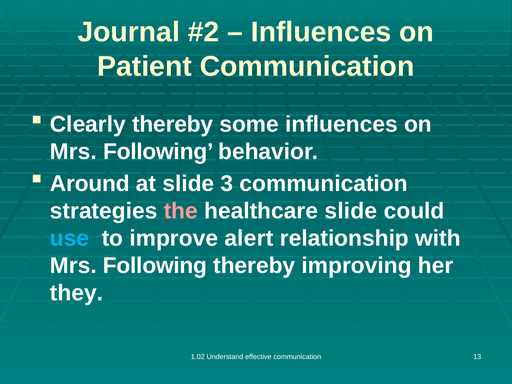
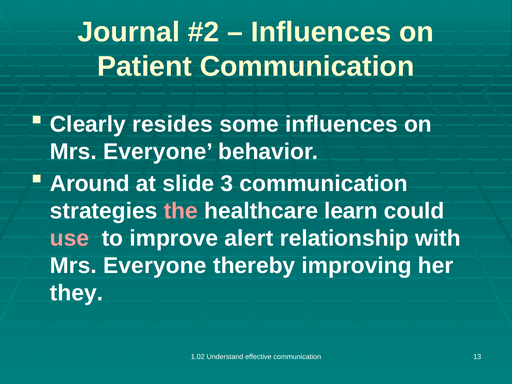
Clearly thereby: thereby -> resides (172, 124)
Following: Following -> Everyone (158, 152)
healthcare slide: slide -> learn (351, 211)
use colour: light blue -> pink (70, 238)
Following: Following -> Everyone (155, 266)
